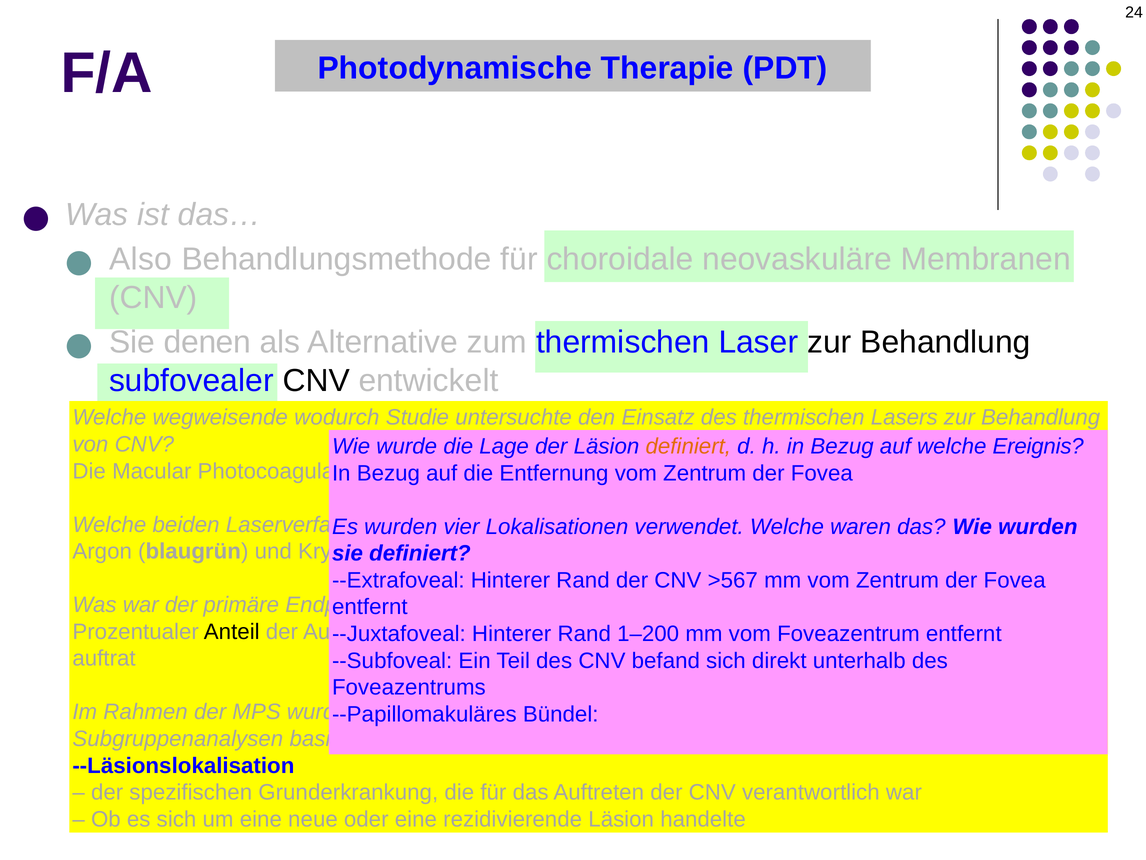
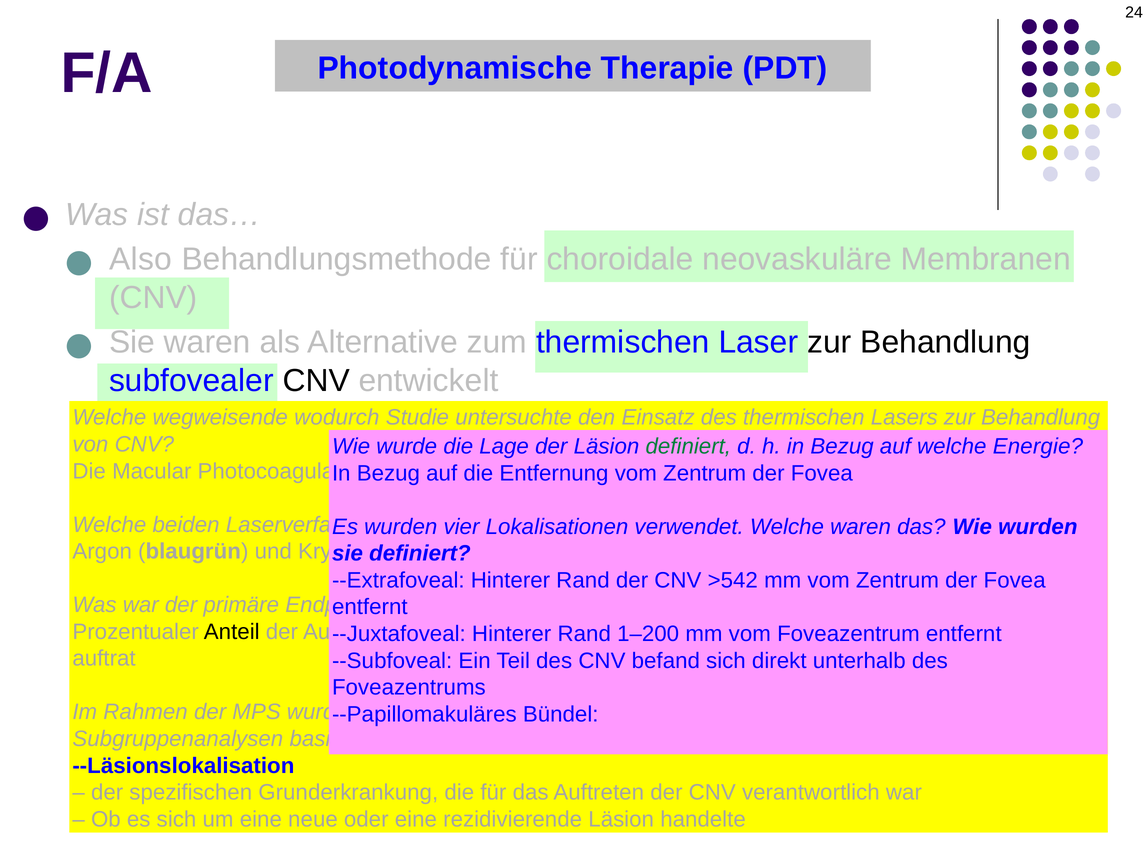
Sie denen: denen -> waren (207, 342)
definiert colour: orange -> green (688, 446)
Ereignis: Ereignis -> Energie (1038, 446)
>567: >567 -> >542 (733, 580)
